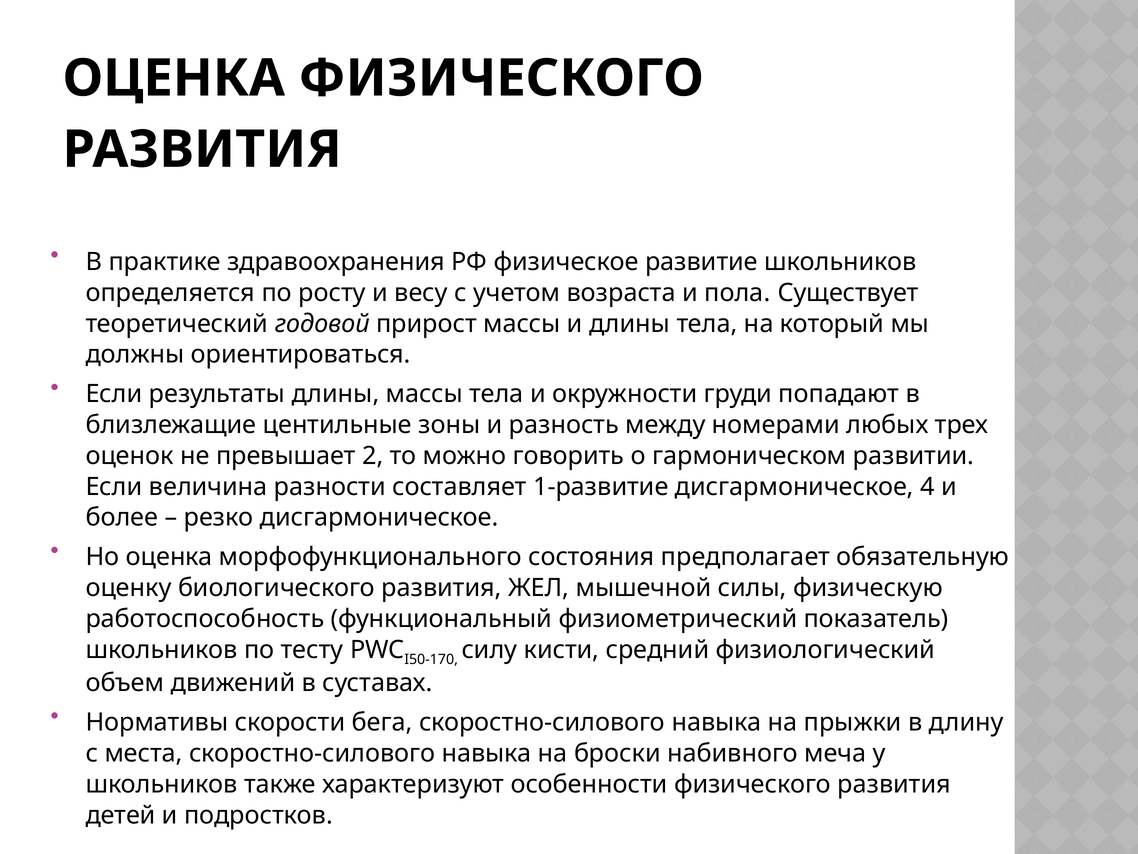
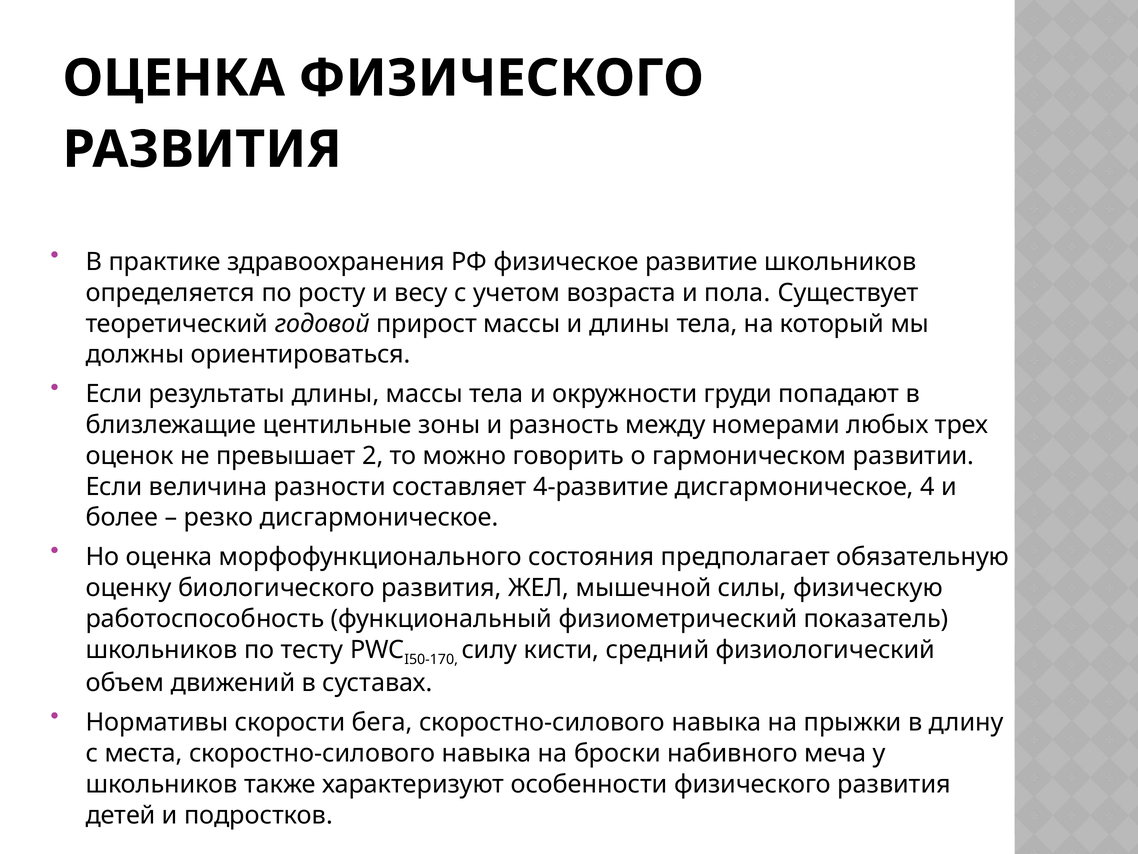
1-развитие: 1-развитие -> 4-развитие (601, 486)
